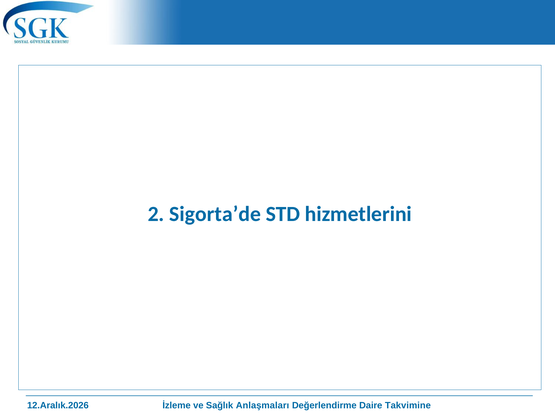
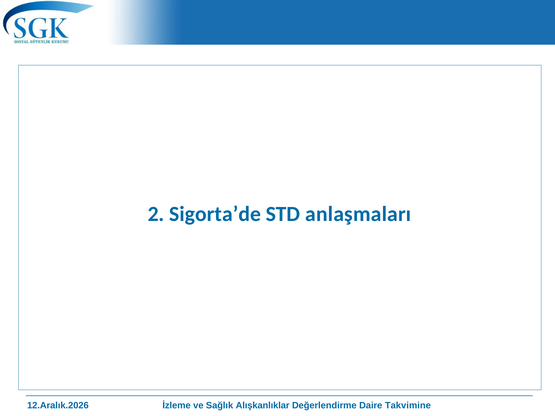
hizmetlerini: hizmetlerini -> anlaşmaları (358, 214)
Anlaşmaları: Anlaşmaları -> Alışkanlıklar (263, 406)
